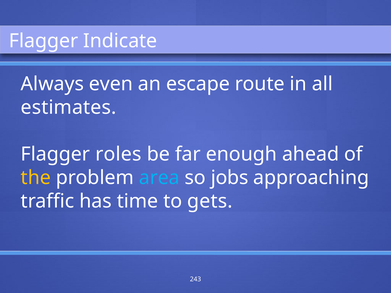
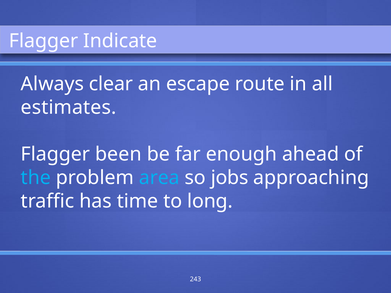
even: even -> clear (111, 84)
roles: roles -> been (118, 154)
the colour: yellow -> light blue (36, 178)
gets: gets -> long (210, 201)
